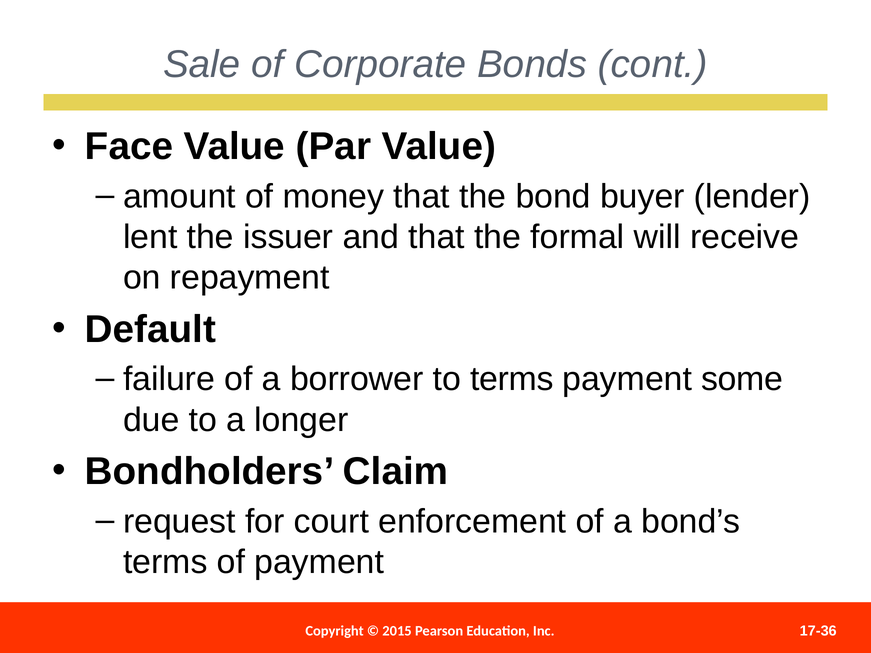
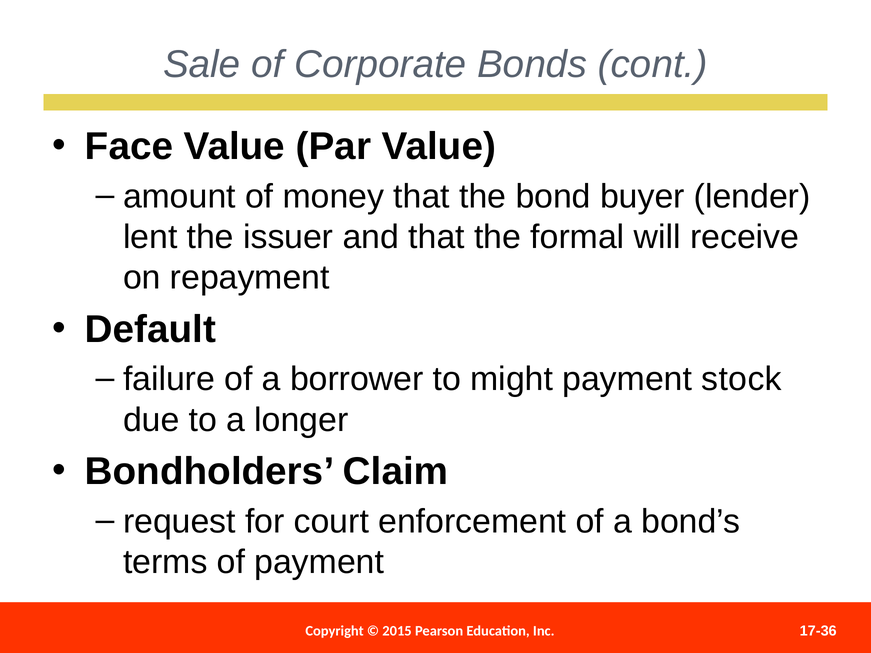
to terms: terms -> might (512, 379)
some: some -> stock (742, 379)
